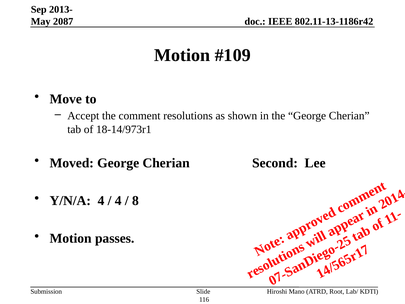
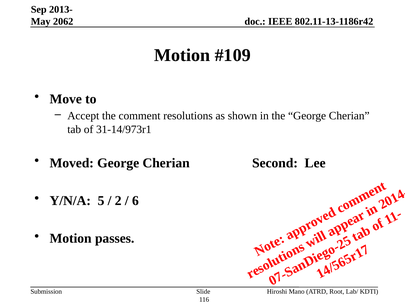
2087: 2087 -> 2062 (63, 22)
18-14/973r1: 18-14/973r1 -> 31-14/973r1 (124, 129)
Y/N/A 4: 4 -> 5 (101, 201)
4: 4 -> 2 (118, 201)
8: 8 -> 6 (135, 201)
